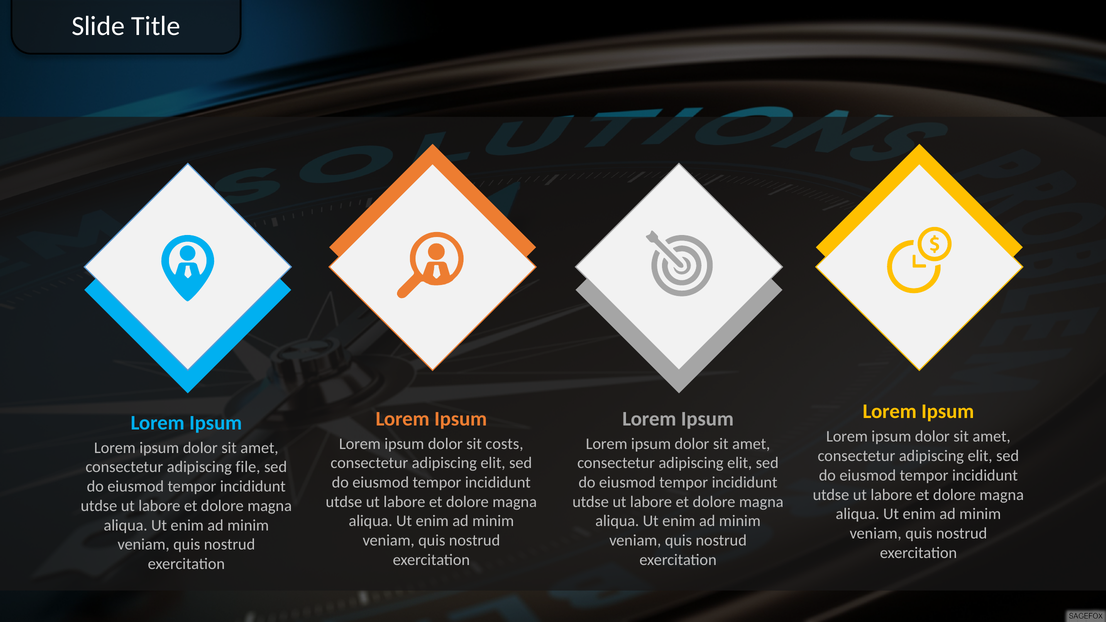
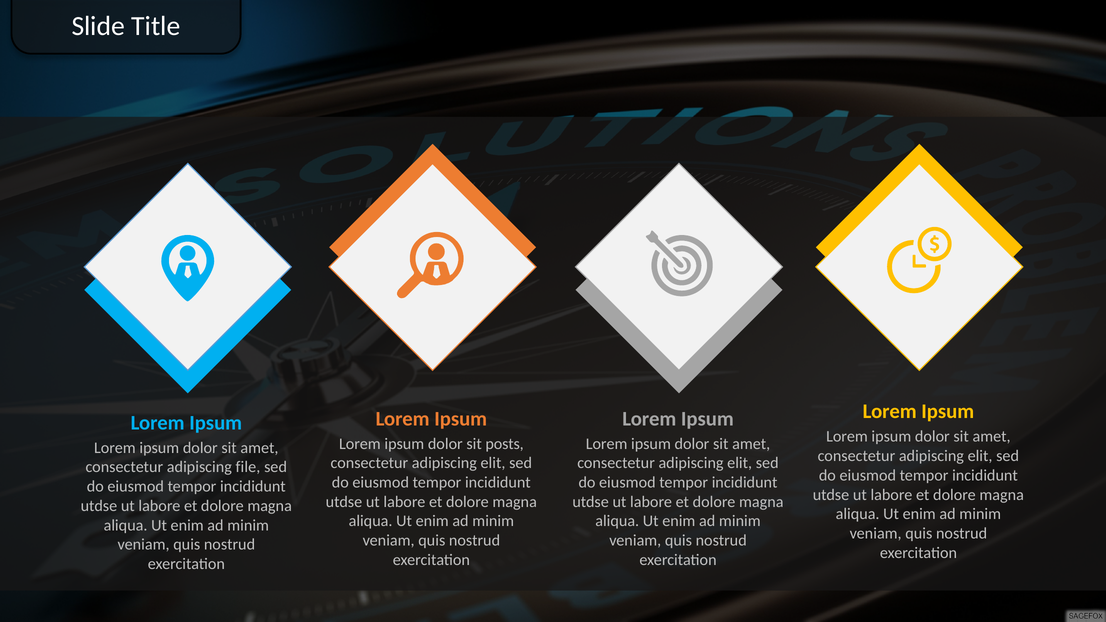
costs: costs -> posts (505, 444)
